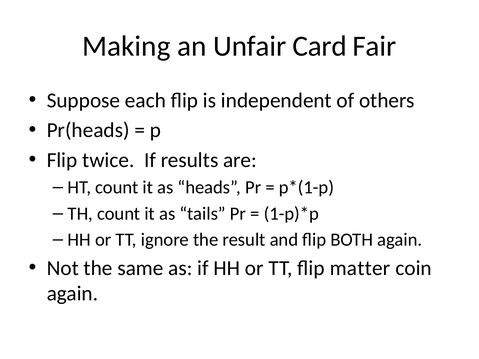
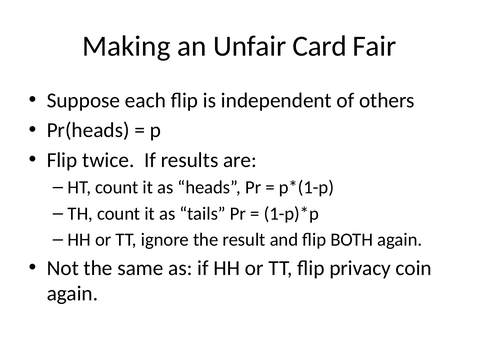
matter: matter -> privacy (360, 268)
